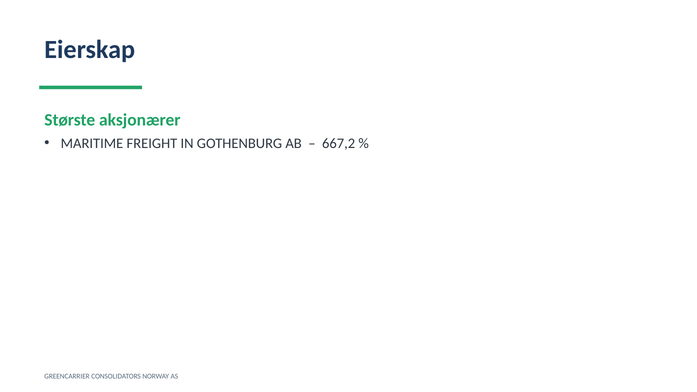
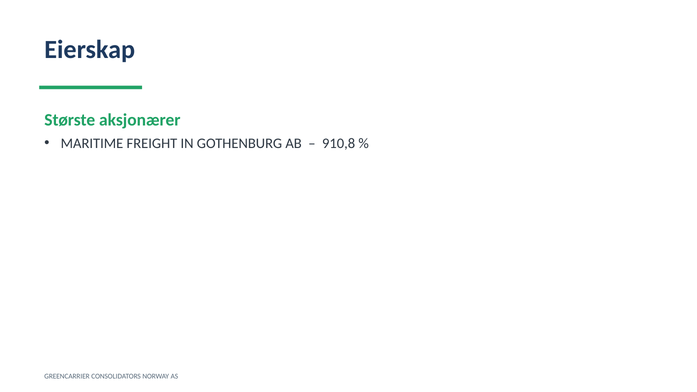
667,2: 667,2 -> 910,8 (339, 143)
